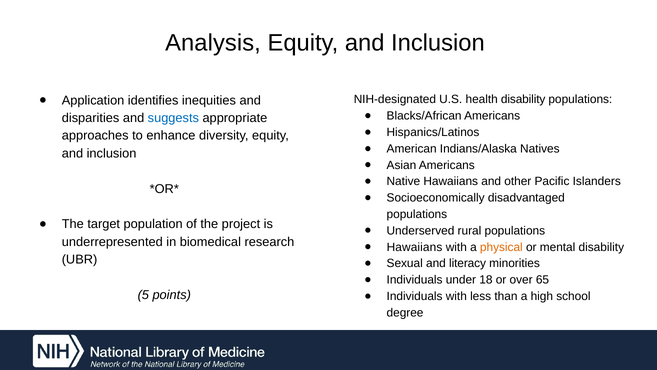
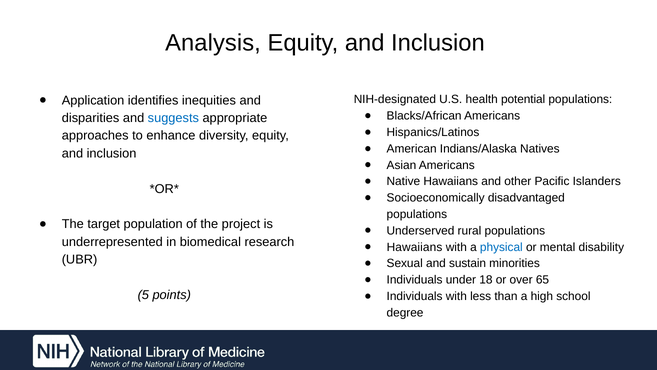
health disability: disability -> potential (523, 99)
physical colour: orange -> blue (501, 247)
literacy: literacy -> sustain (468, 263)
